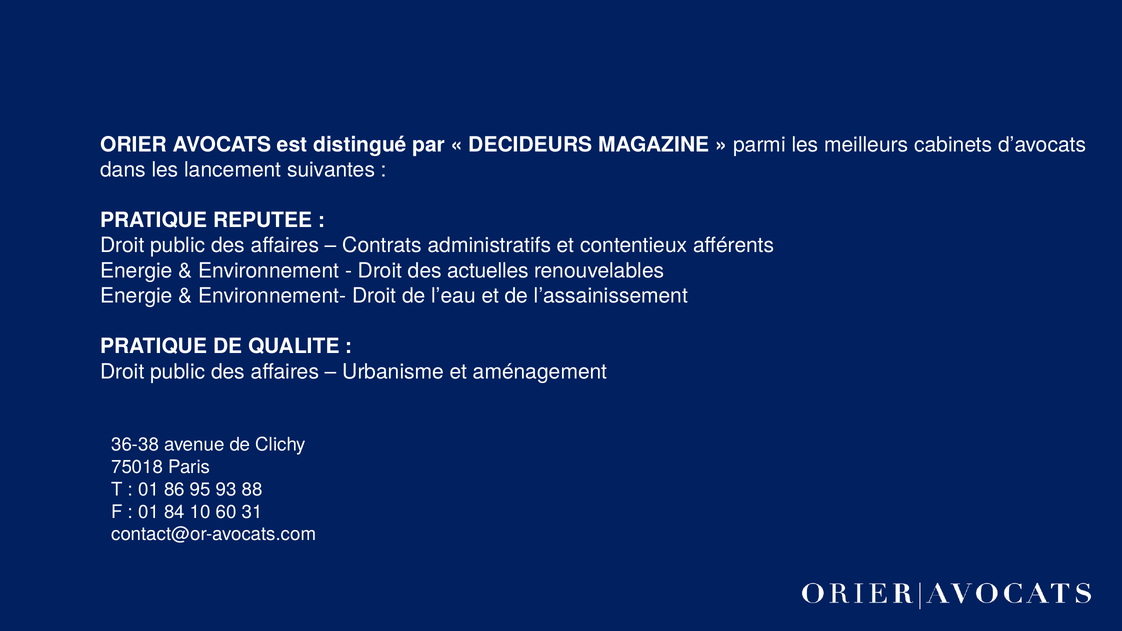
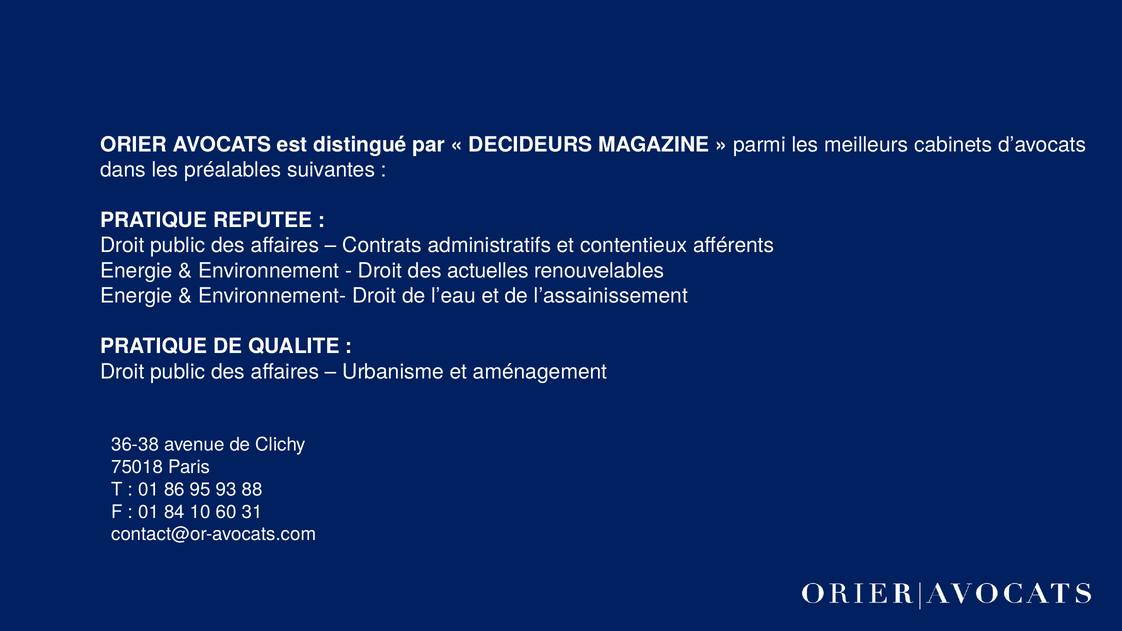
lancement: lancement -> préalables (233, 170)
